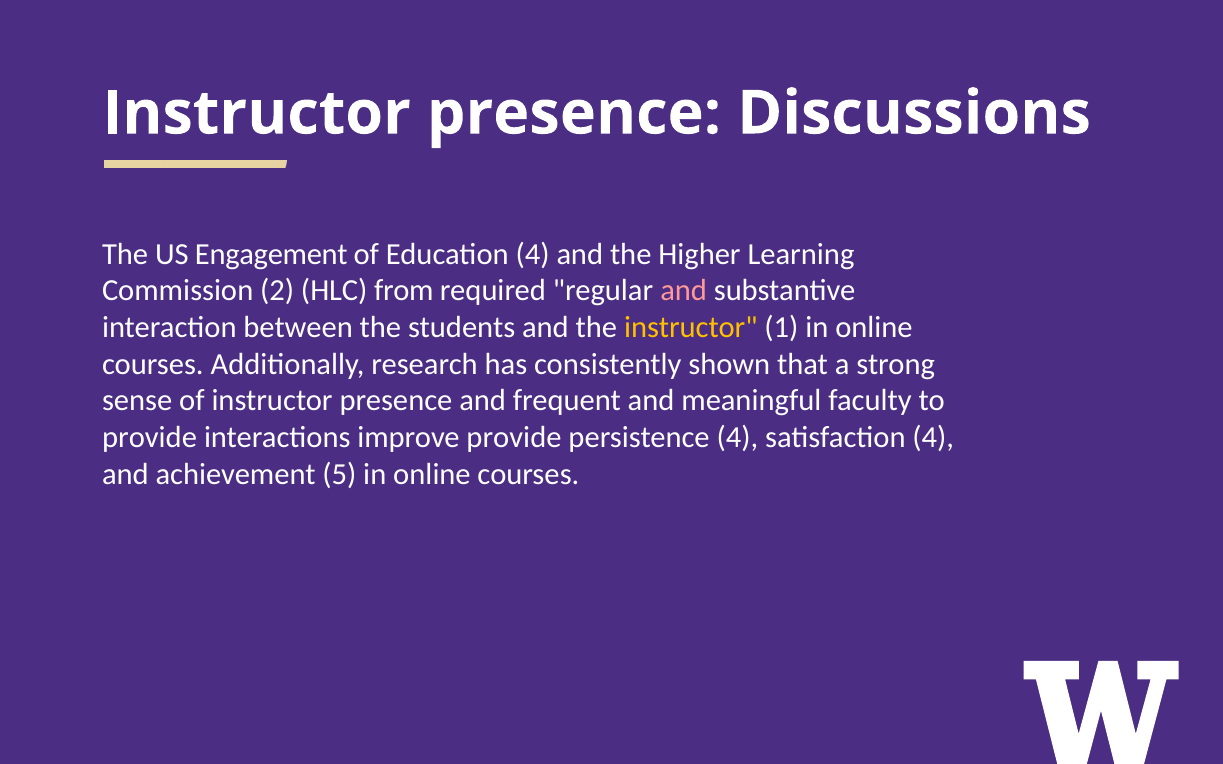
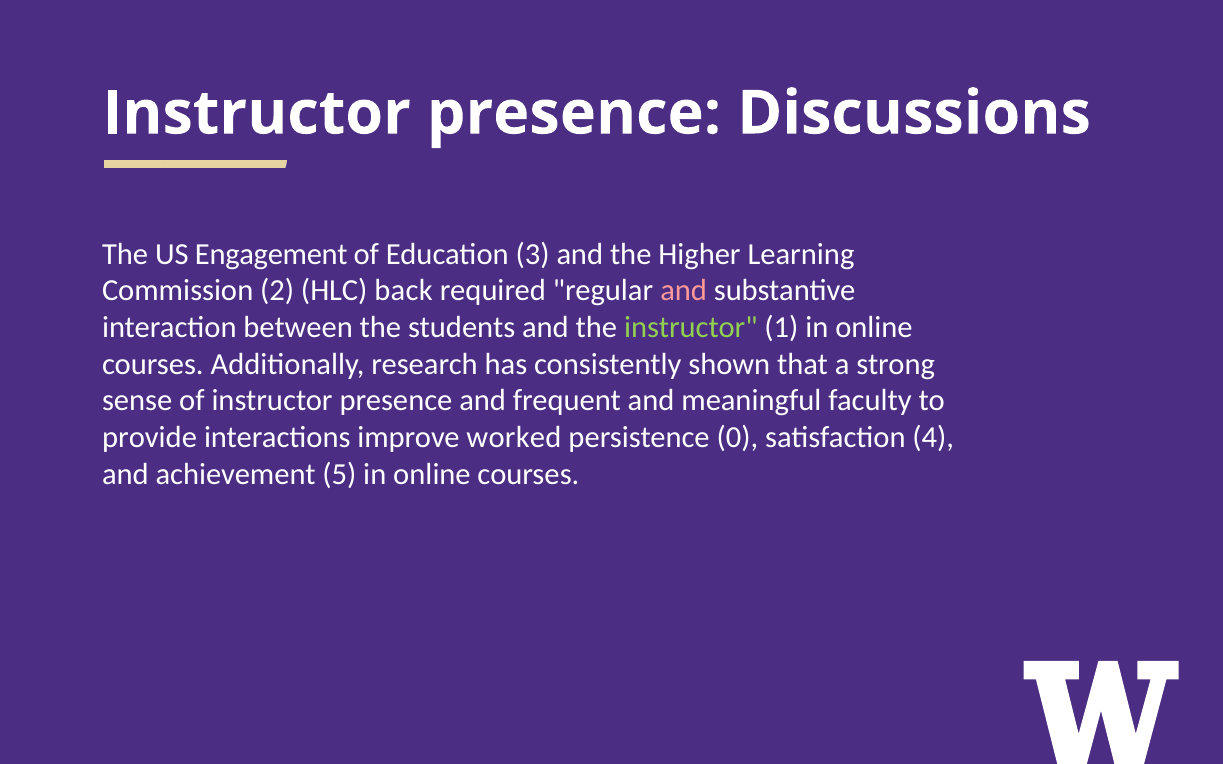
Education 4: 4 -> 3 (533, 254)
from: from -> back (403, 291)
instructor colour: yellow -> light green (691, 328)
improve provide: provide -> worked (514, 438)
persistence 4: 4 -> 0 (737, 438)
